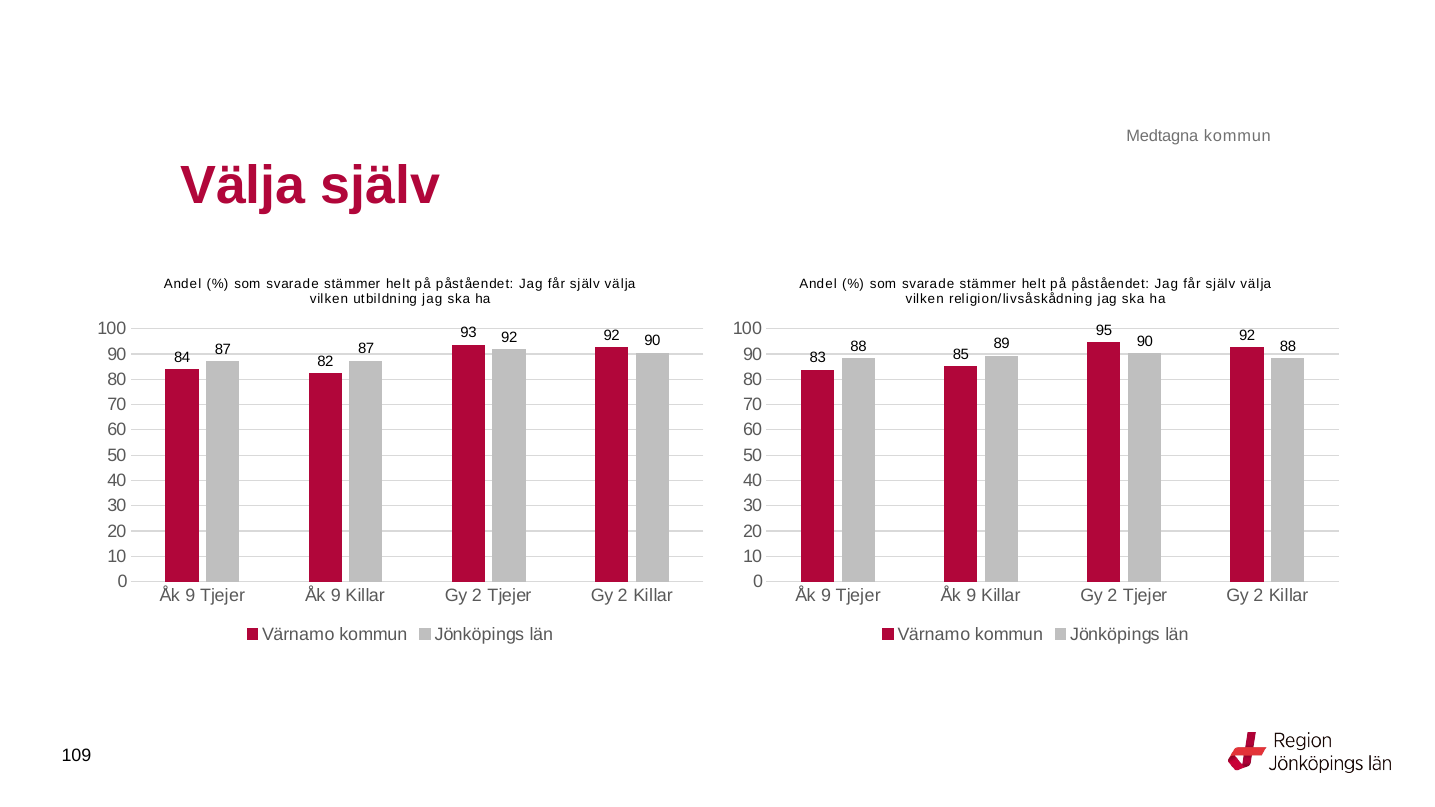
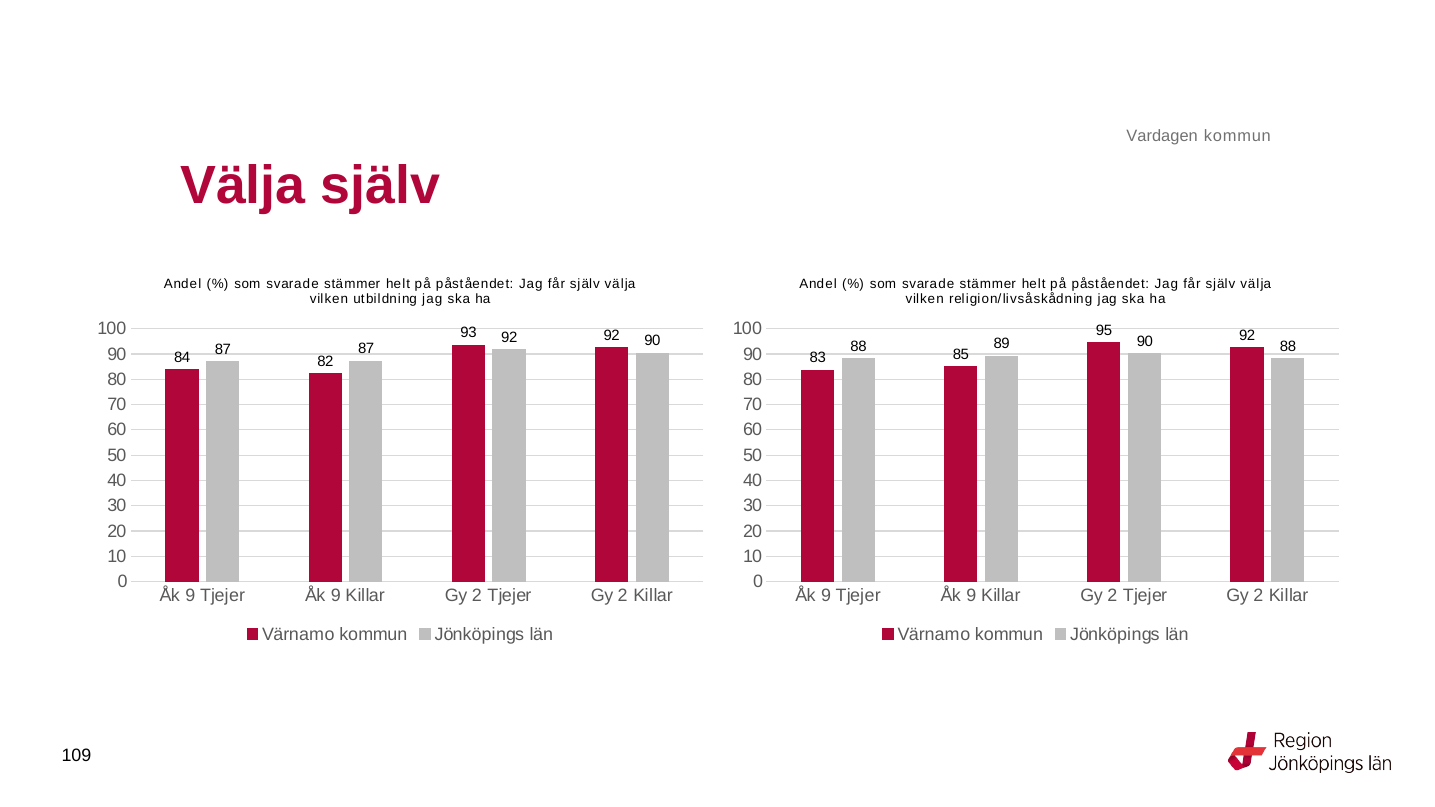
Medtagna: Medtagna -> Vardagen (1162, 136)
